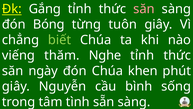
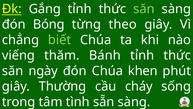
săn colour: pink -> light green (144, 9)
tuôn: tuôn -> theo (123, 24)
Nghe: Nghe -> Bánh (105, 55)
Nguyễn: Nguyễn -> Thường (62, 86)
bình: bình -> cháy (139, 86)
